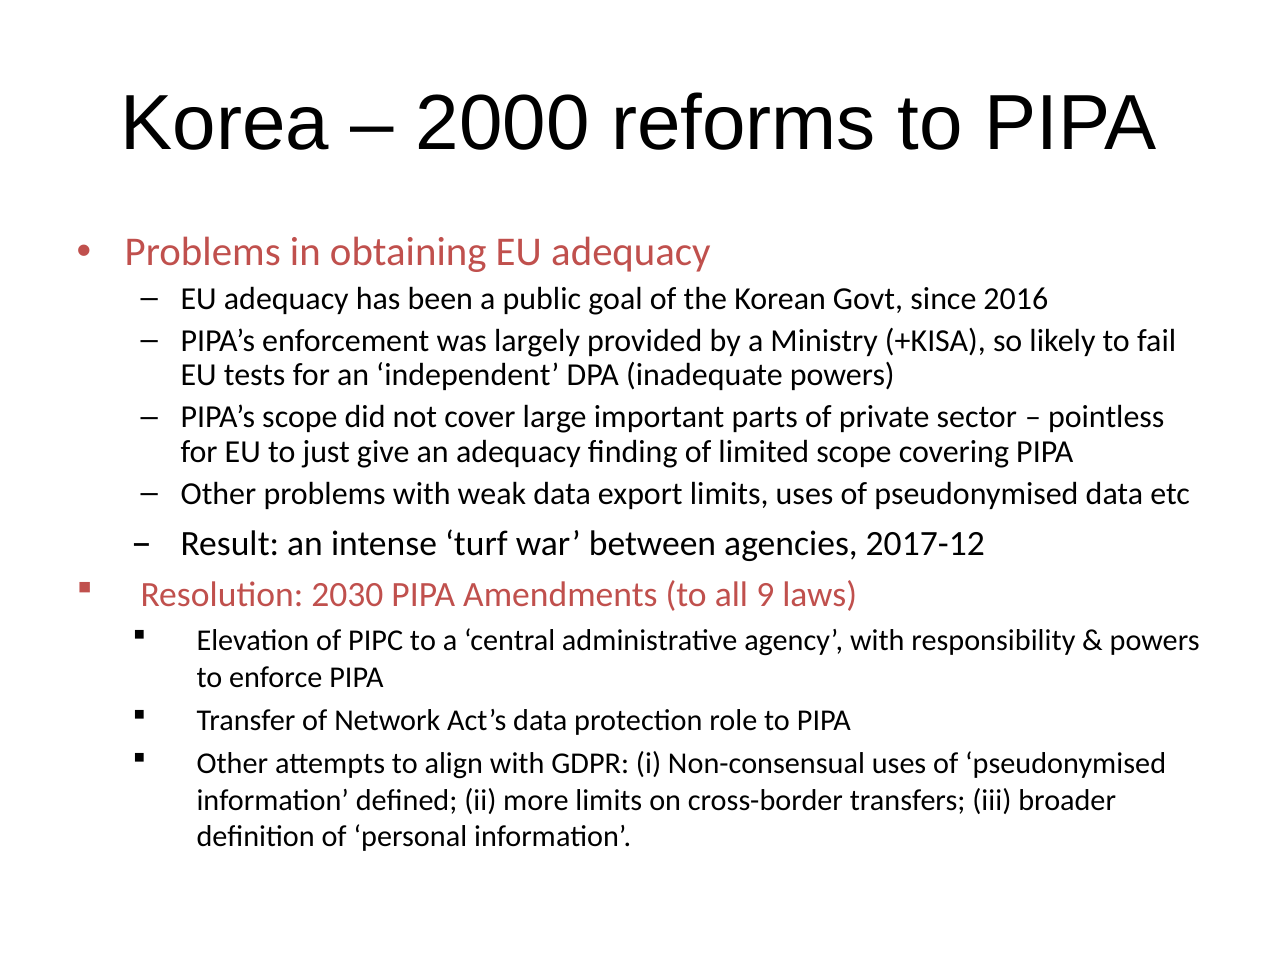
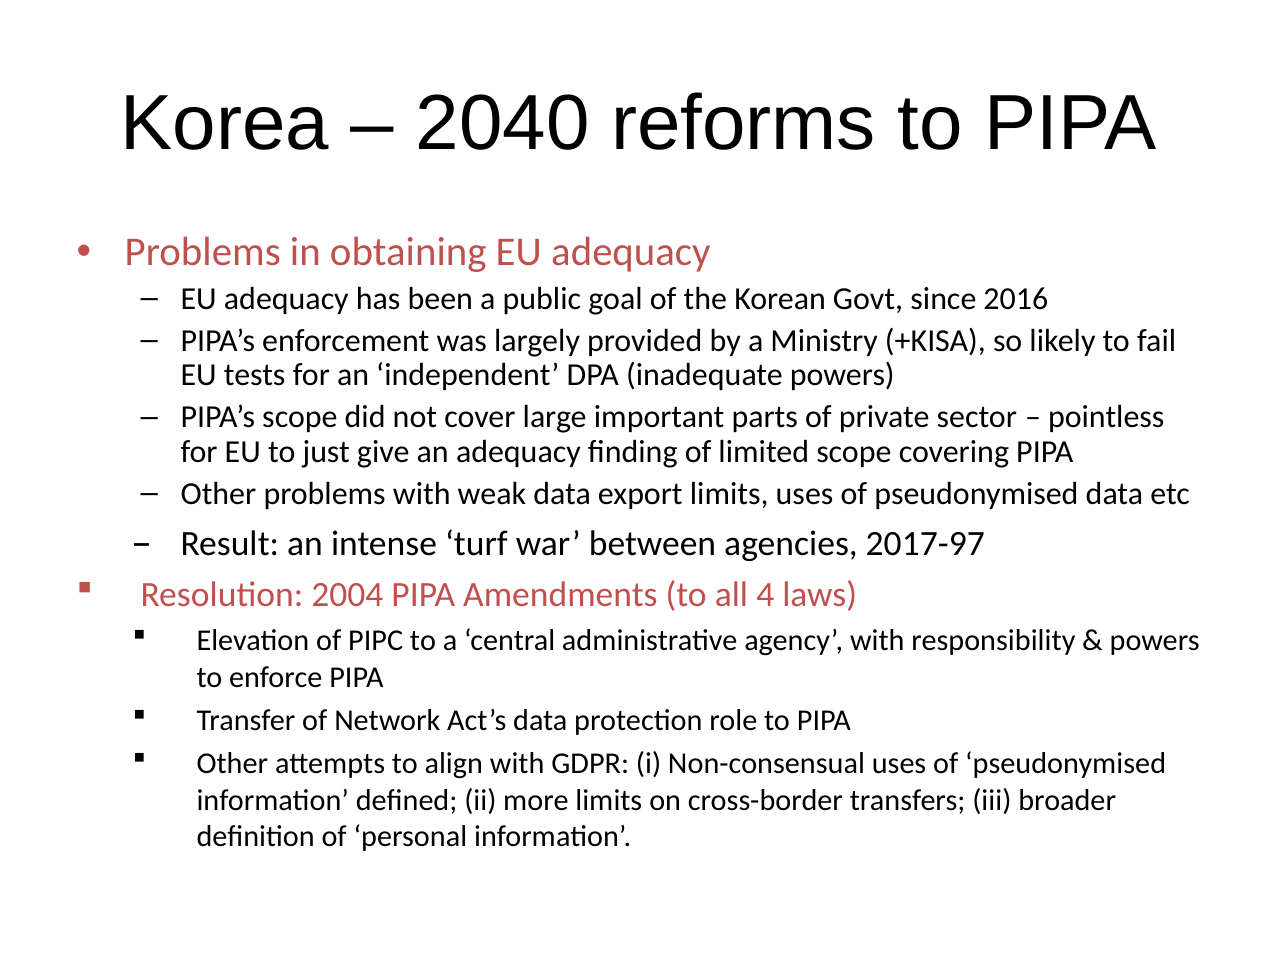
2000: 2000 -> 2040 (503, 124)
2017-12: 2017-12 -> 2017-97 (925, 544)
2030: 2030 -> 2004 (347, 595)
9: 9 -> 4 (765, 595)
